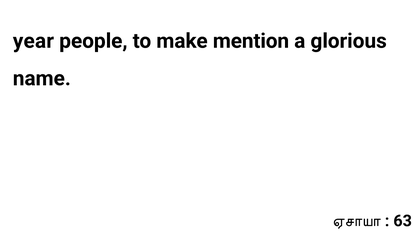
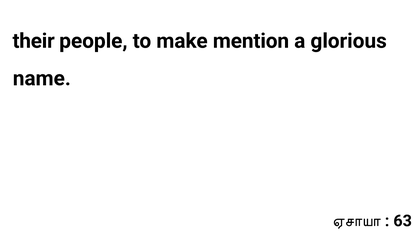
year: year -> their (34, 41)
